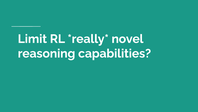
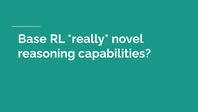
Limit: Limit -> Base (32, 39)
